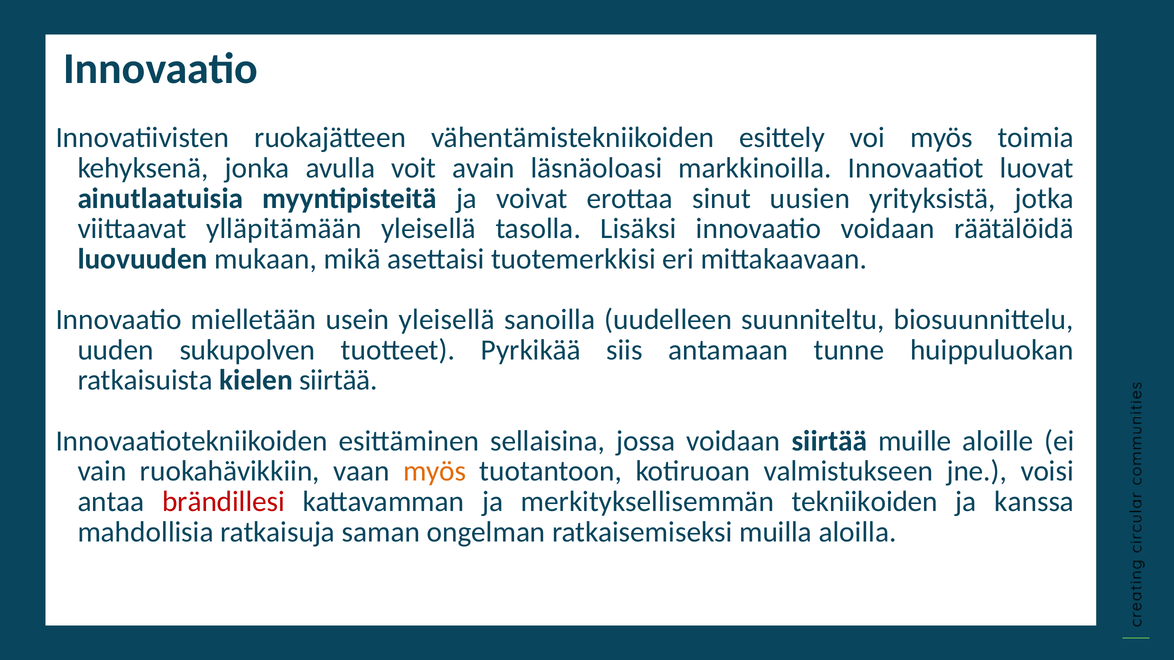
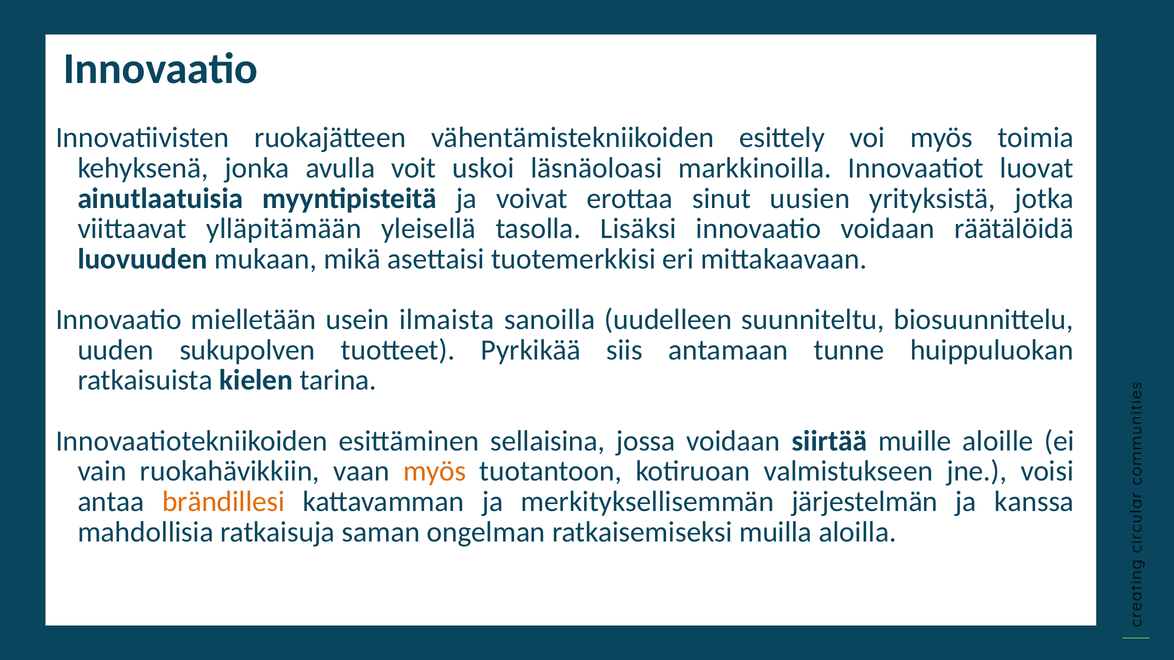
avain: avain -> uskoi (483, 168)
usein yleisellä: yleisellä -> ilmaista (447, 320)
kielen siirtää: siirtää -> tarina (338, 381)
brändillesi colour: red -> orange (224, 502)
tekniikoiden: tekniikoiden -> järjestelmän (865, 502)
